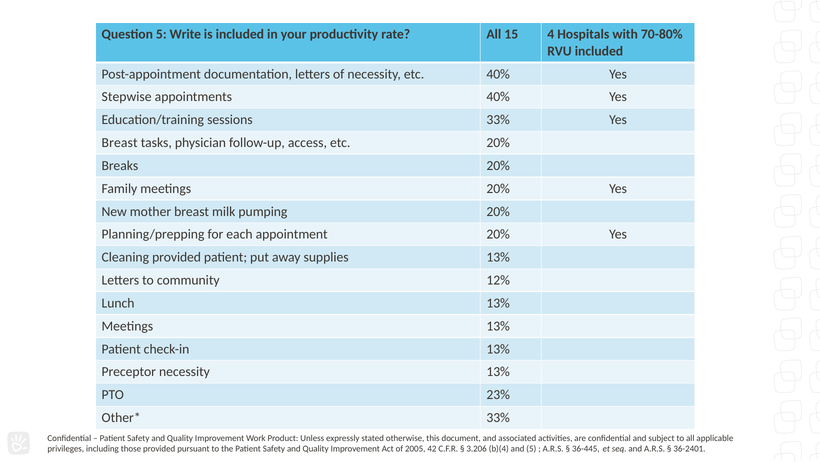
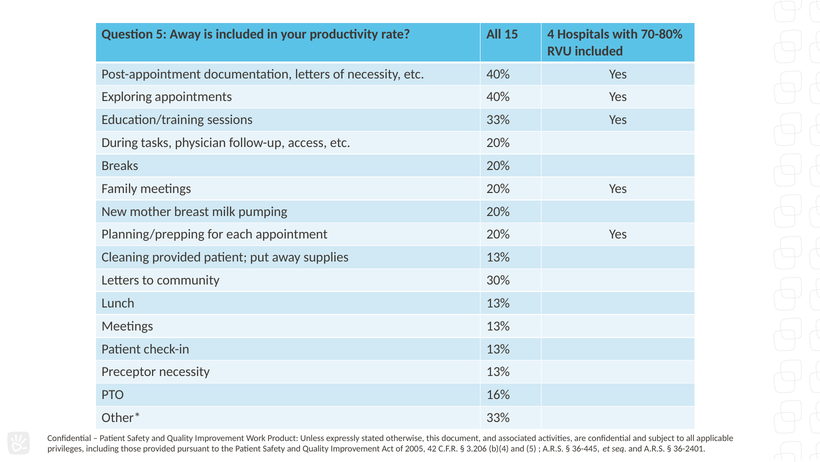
5 Write: Write -> Away (185, 34)
Stepwise: Stepwise -> Exploring (127, 97)
Breast: Breast -> During (120, 143)
12%: 12% -> 30% (498, 280)
23%: 23% -> 16% (498, 394)
